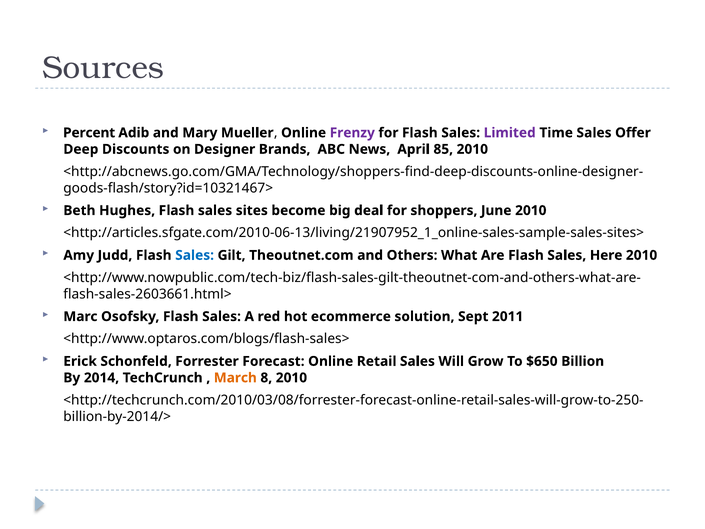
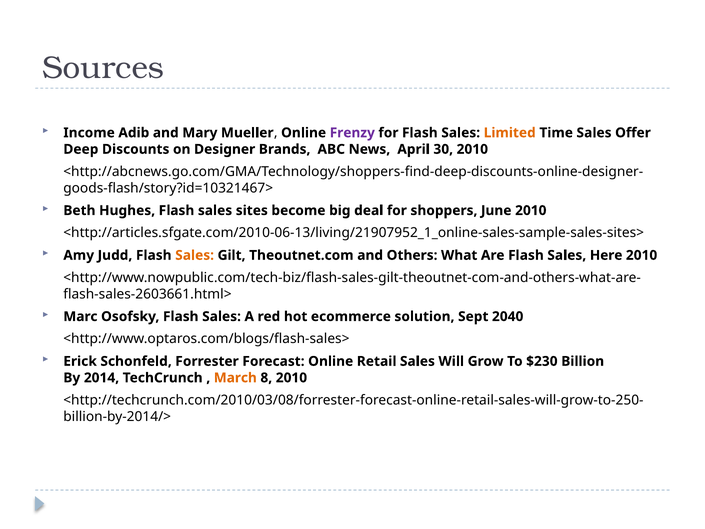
Percent: Percent -> Income (89, 133)
Limited colour: purple -> orange (510, 133)
85: 85 -> 30 (443, 149)
Sales colour: blue -> orange (195, 255)
2011: 2011 -> 2040 (508, 316)
$650: $650 -> $230 (542, 361)
